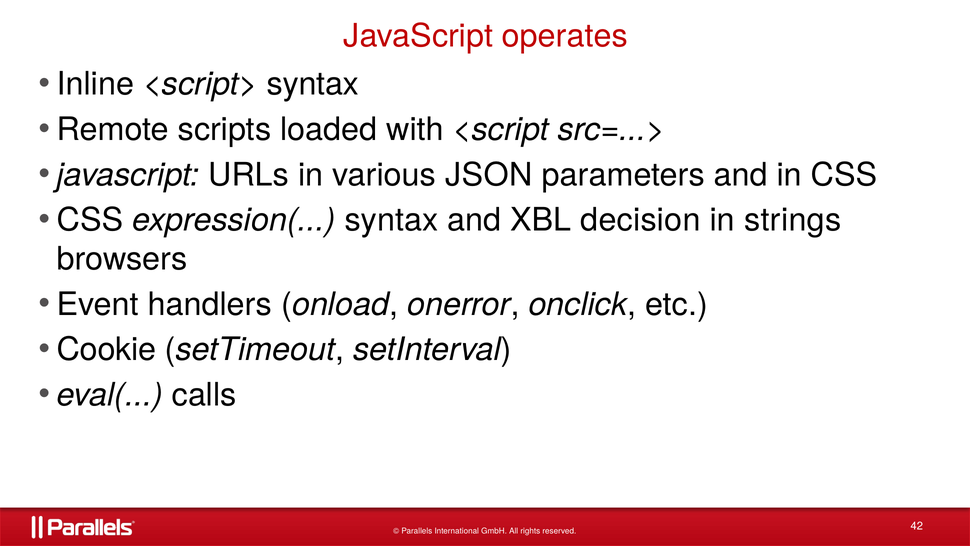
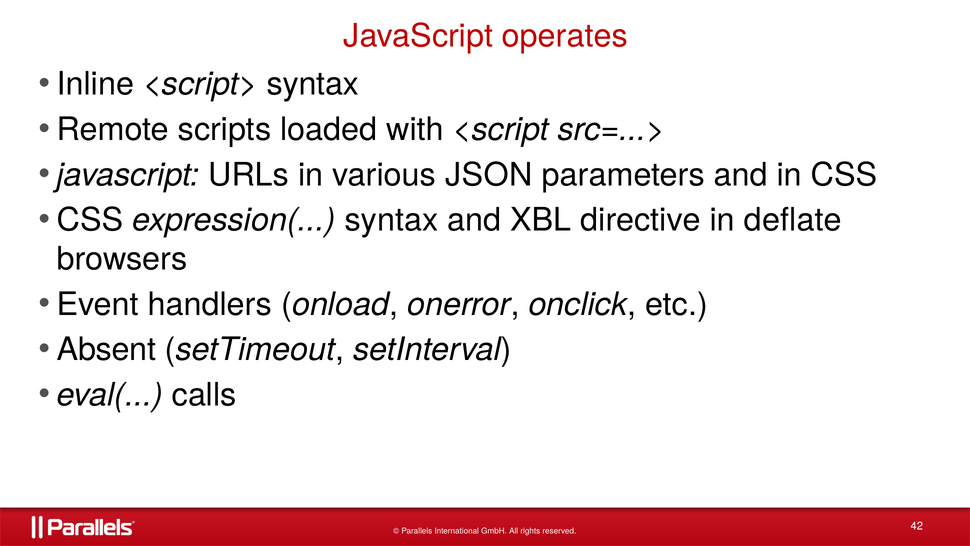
decision: decision -> directive (641, 220)
strings: strings -> deflate (793, 220)
Cookie: Cookie -> Absent (106, 349)
